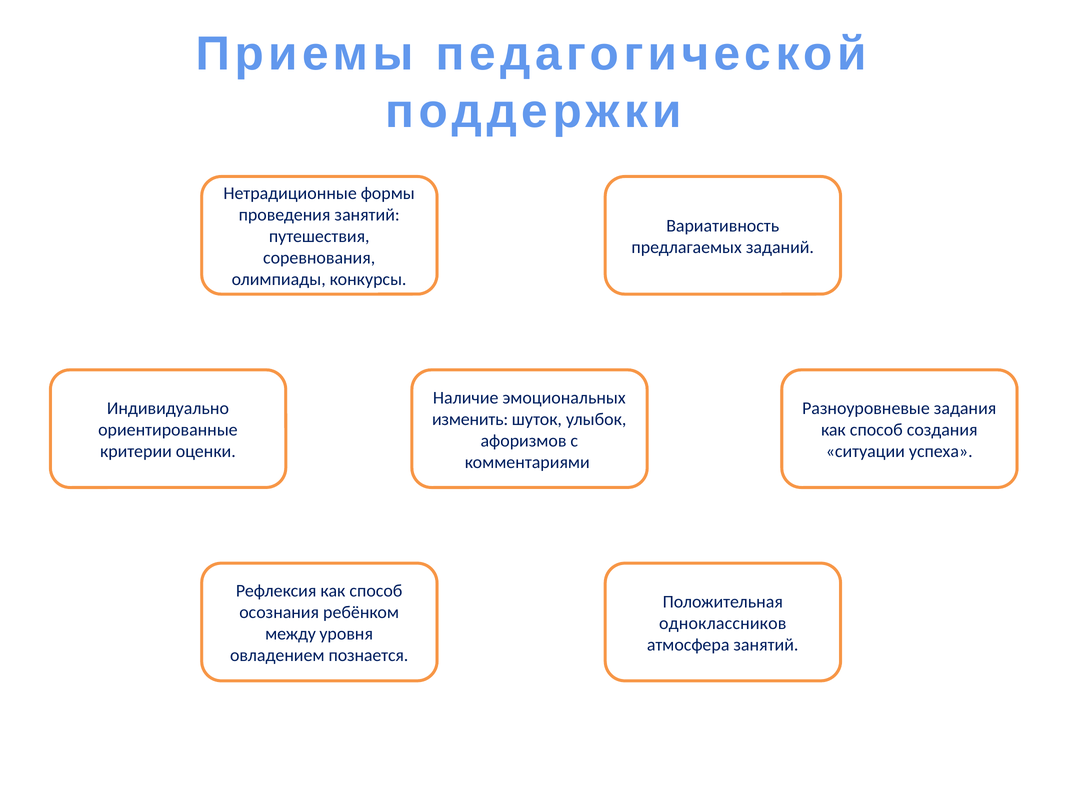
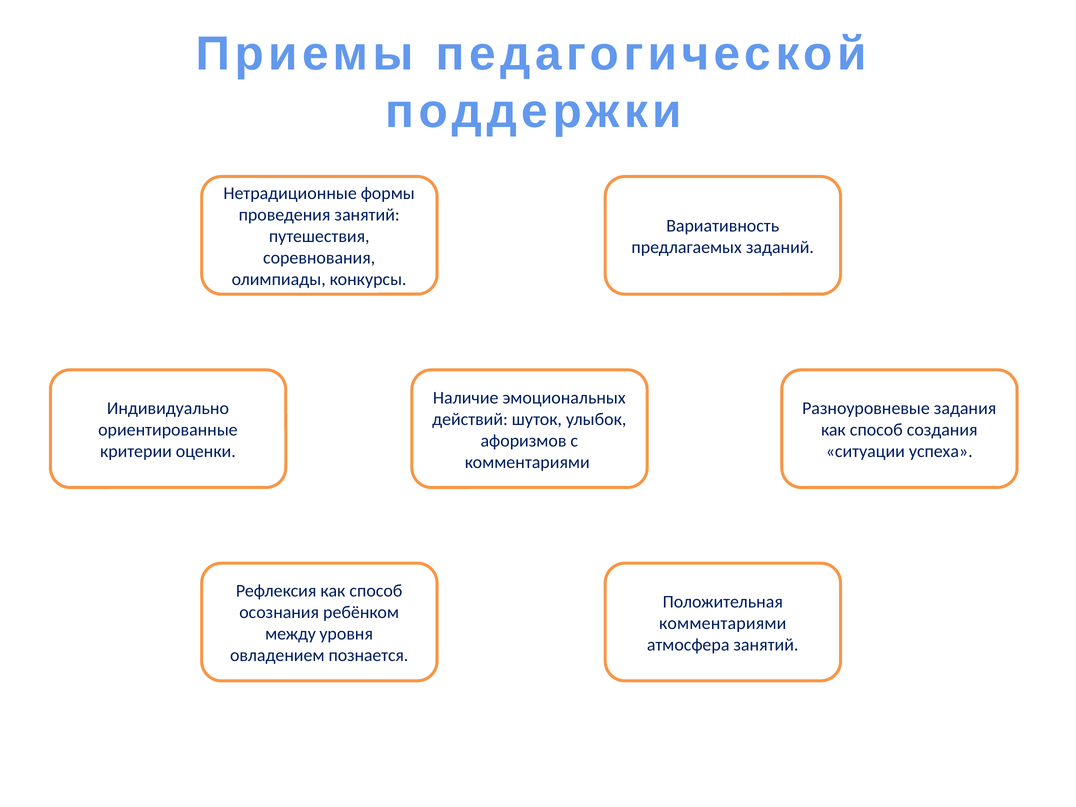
изменить: изменить -> действий (470, 419)
одноклассников: одноклассников -> комментариями (723, 623)
